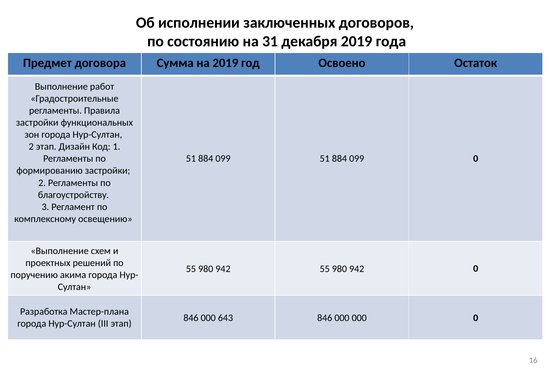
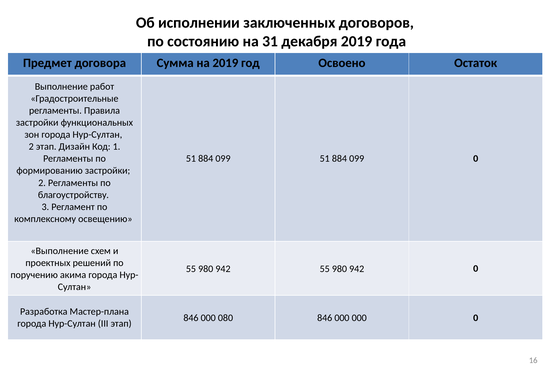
643: 643 -> 080 (225, 318)
